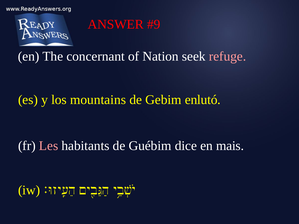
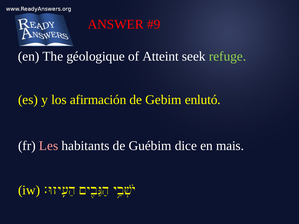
concernant: concernant -> géologique (96, 56)
Nation: Nation -> Atteint (161, 56)
refuge colour: pink -> light green (228, 56)
mountains: mountains -> afirmación (98, 100)
